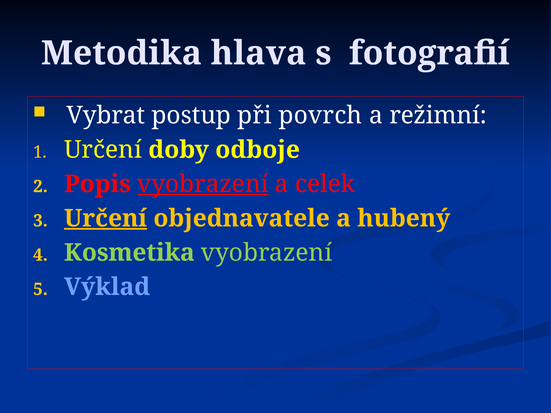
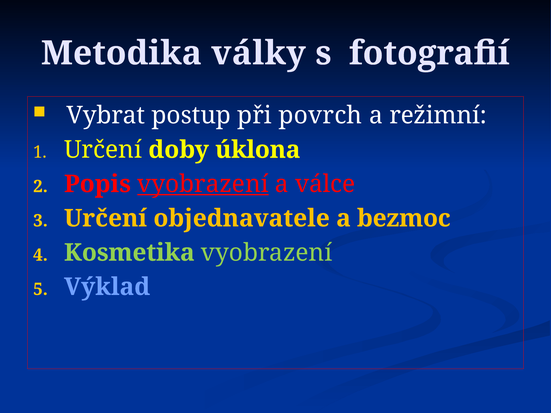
hlava: hlava -> války (258, 53)
odboje: odboje -> úklona (258, 150)
celek: celek -> válce (325, 184)
Určení underline: present -> none (106, 218)
hubený: hubený -> bezmoc (404, 218)
